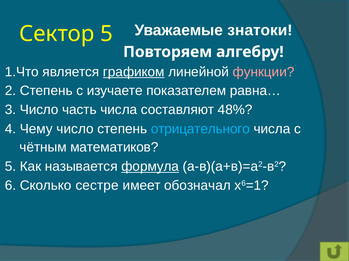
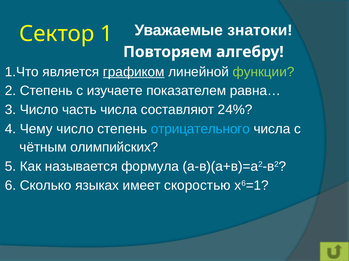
Сектор 5: 5 -> 1 (107, 34)
функции colour: pink -> light green (264, 72)
48%: 48% -> 24% (235, 110)
математиков: математиков -> олимпийских (114, 148)
формула underline: present -> none (150, 167)
сестре: сестре -> языках (97, 186)
обозначал: обозначал -> скоростью (197, 186)
